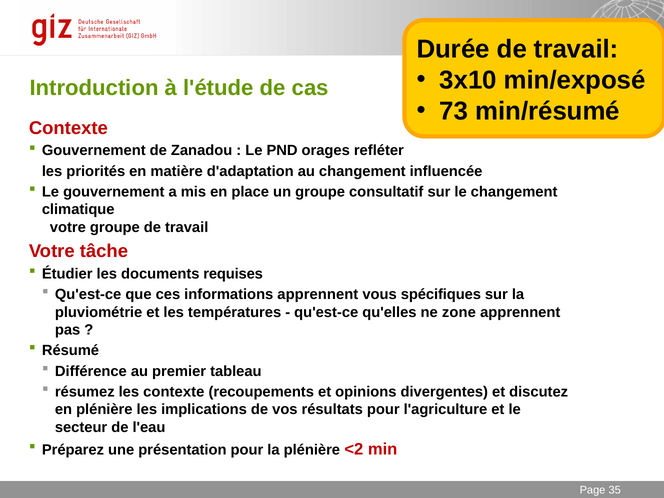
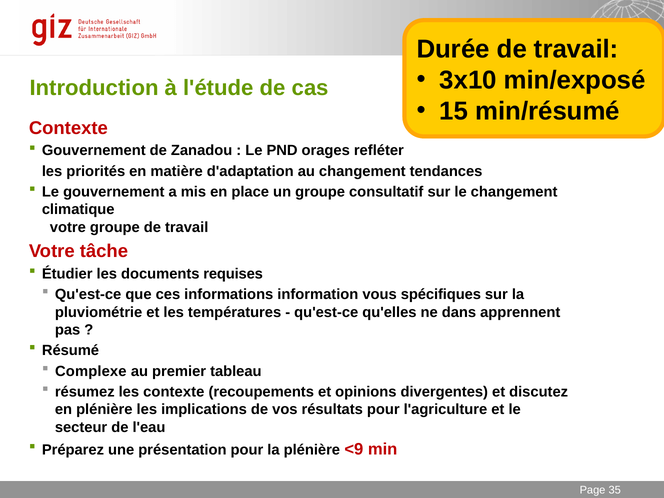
73: 73 -> 15 (454, 111)
influencée: influencée -> tendances (446, 171)
informations apprennent: apprennent -> information (318, 294)
zone: zone -> dans (459, 312)
Différence: Différence -> Complexe (91, 371)
<2: <2 -> <9 (354, 449)
